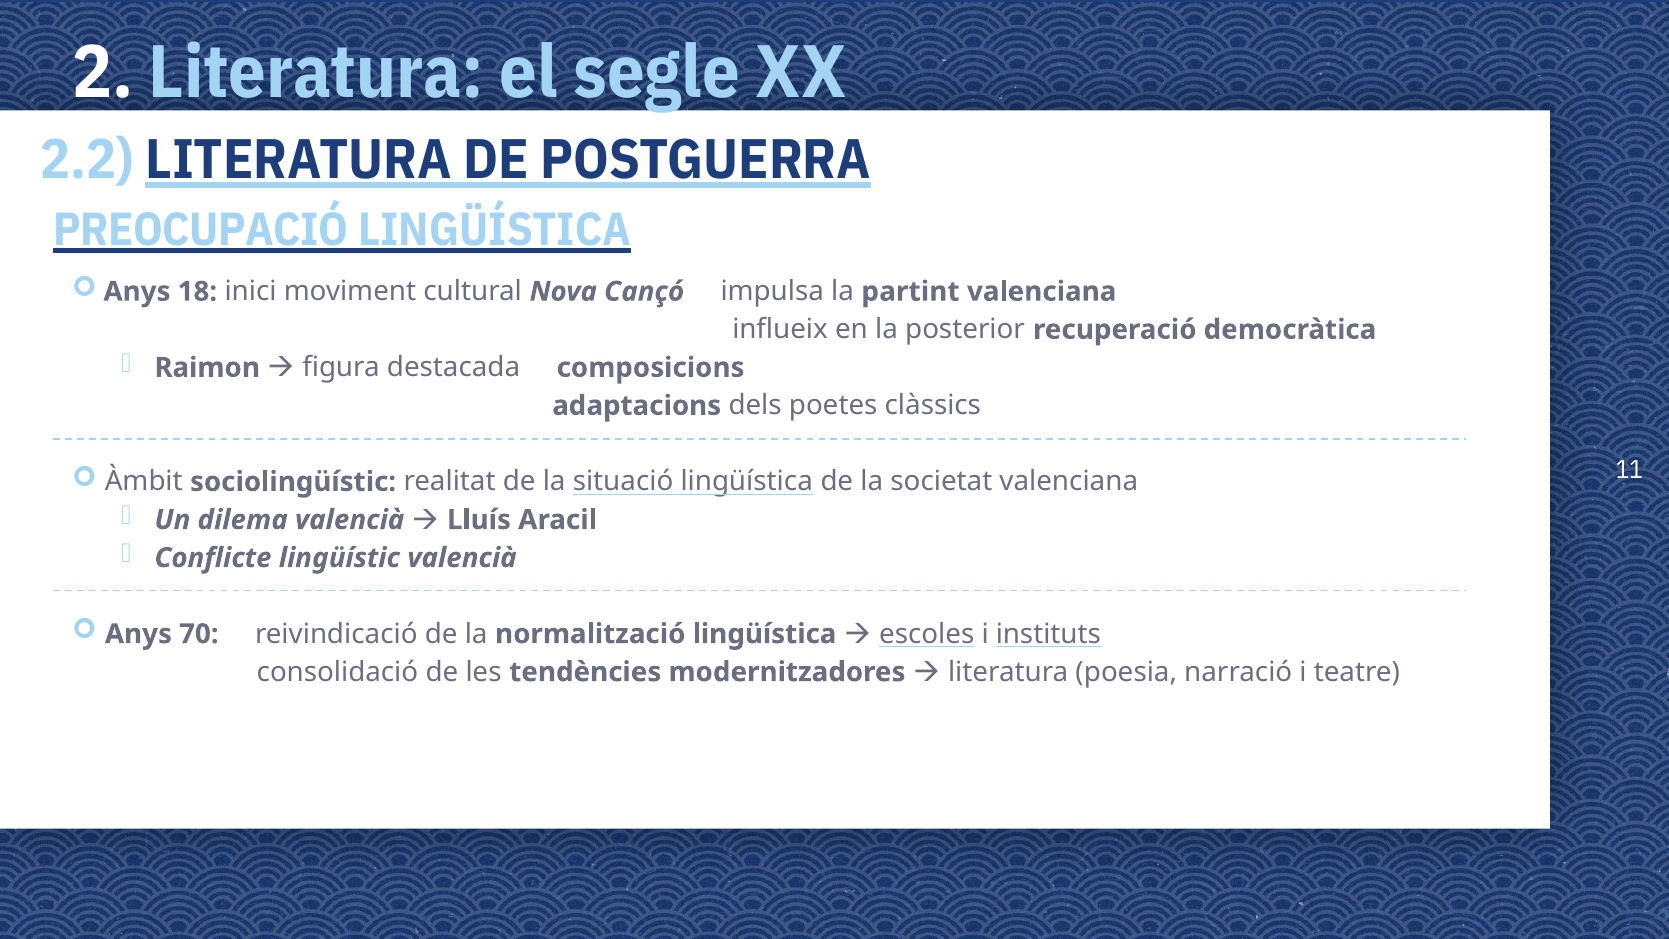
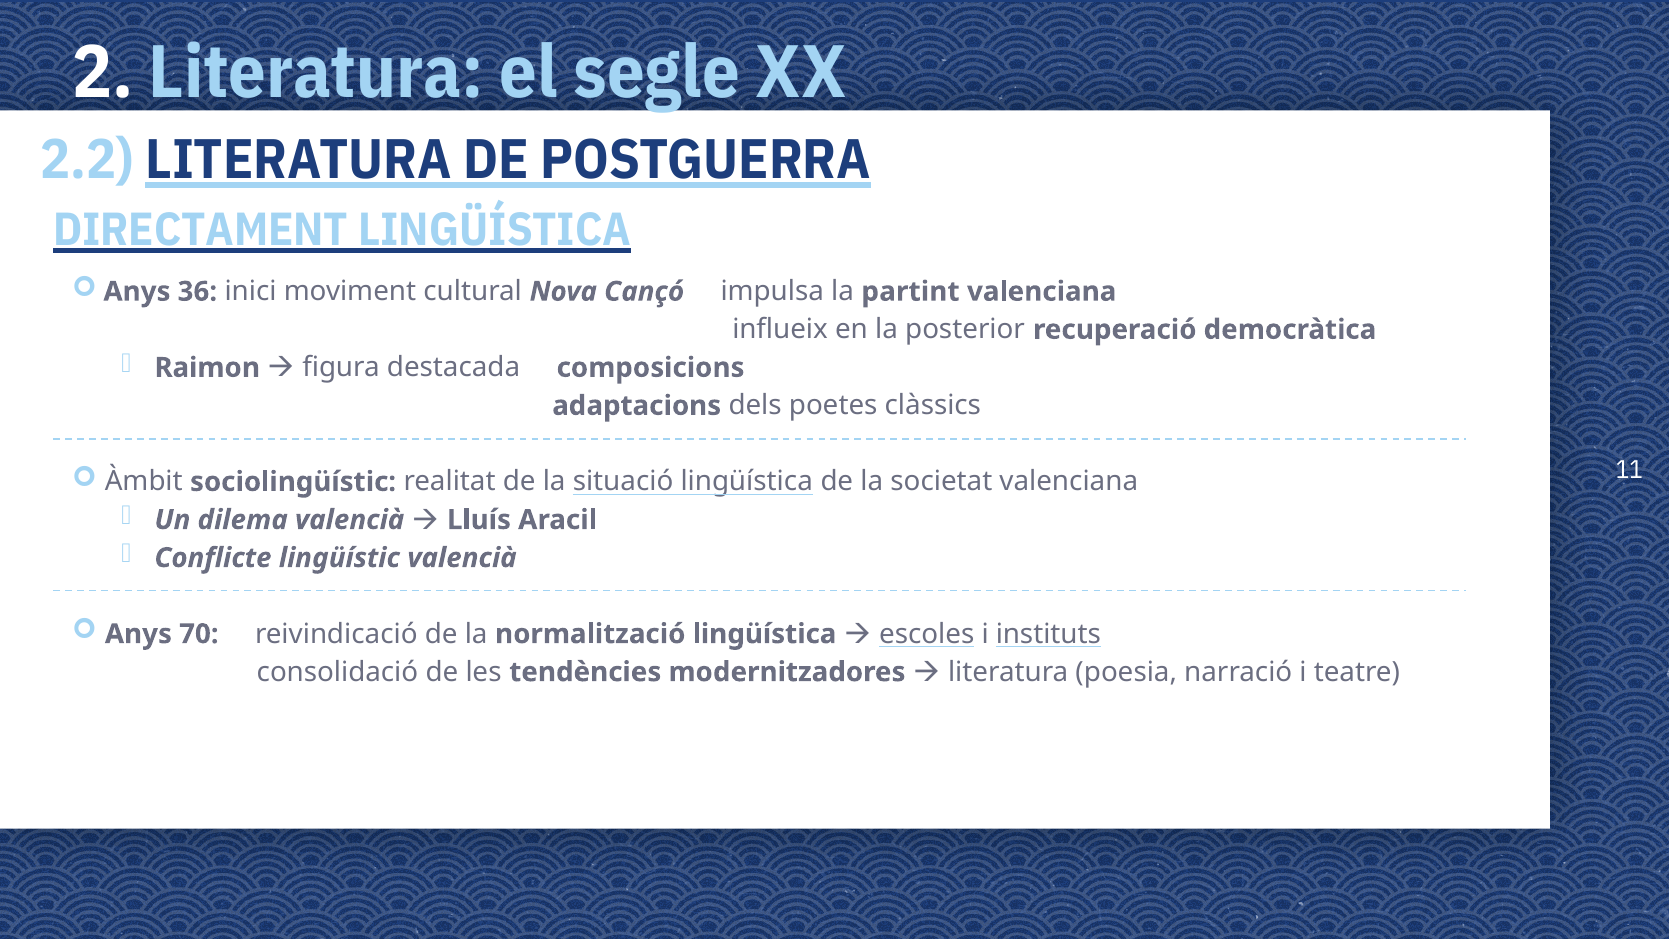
PREOCUPACIÓ: PREOCUPACIÓ -> DIRECTAMENT (201, 230)
18: 18 -> 36 (197, 292)
